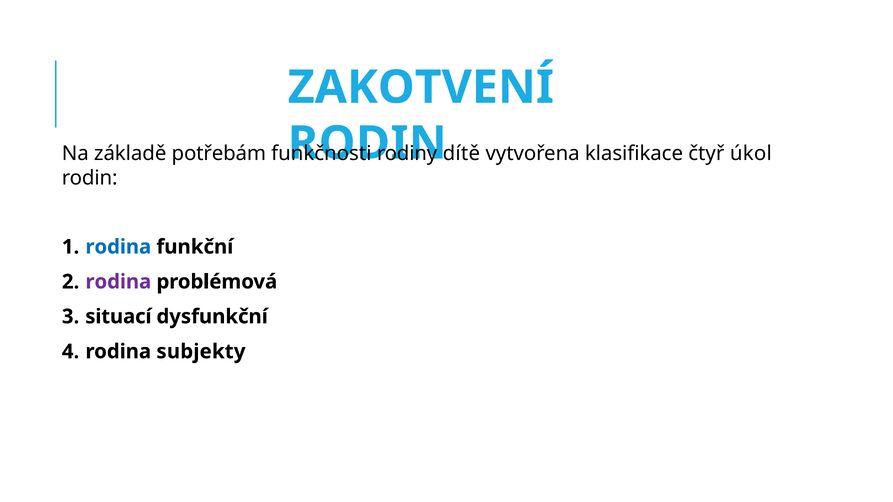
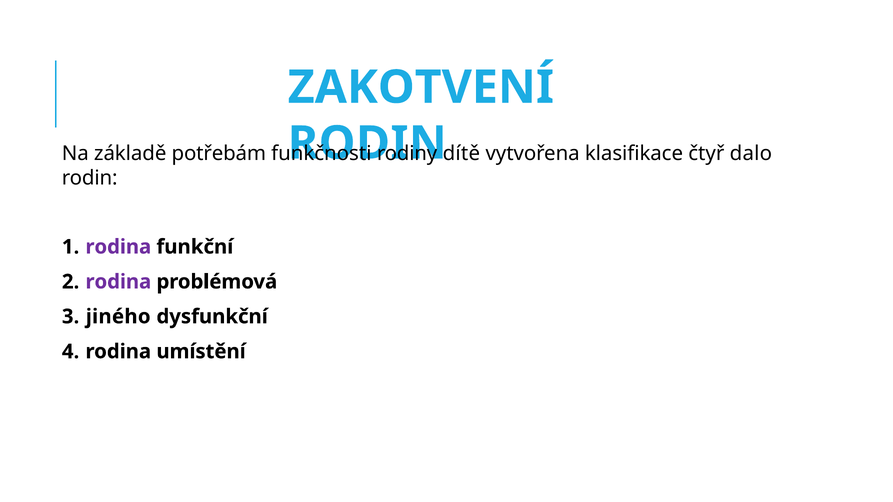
úkol: úkol -> dalo (751, 154)
rodina colour: blue -> purple (118, 247)
situací: situací -> jiného (118, 317)
subjekty: subjekty -> umístění (201, 352)
